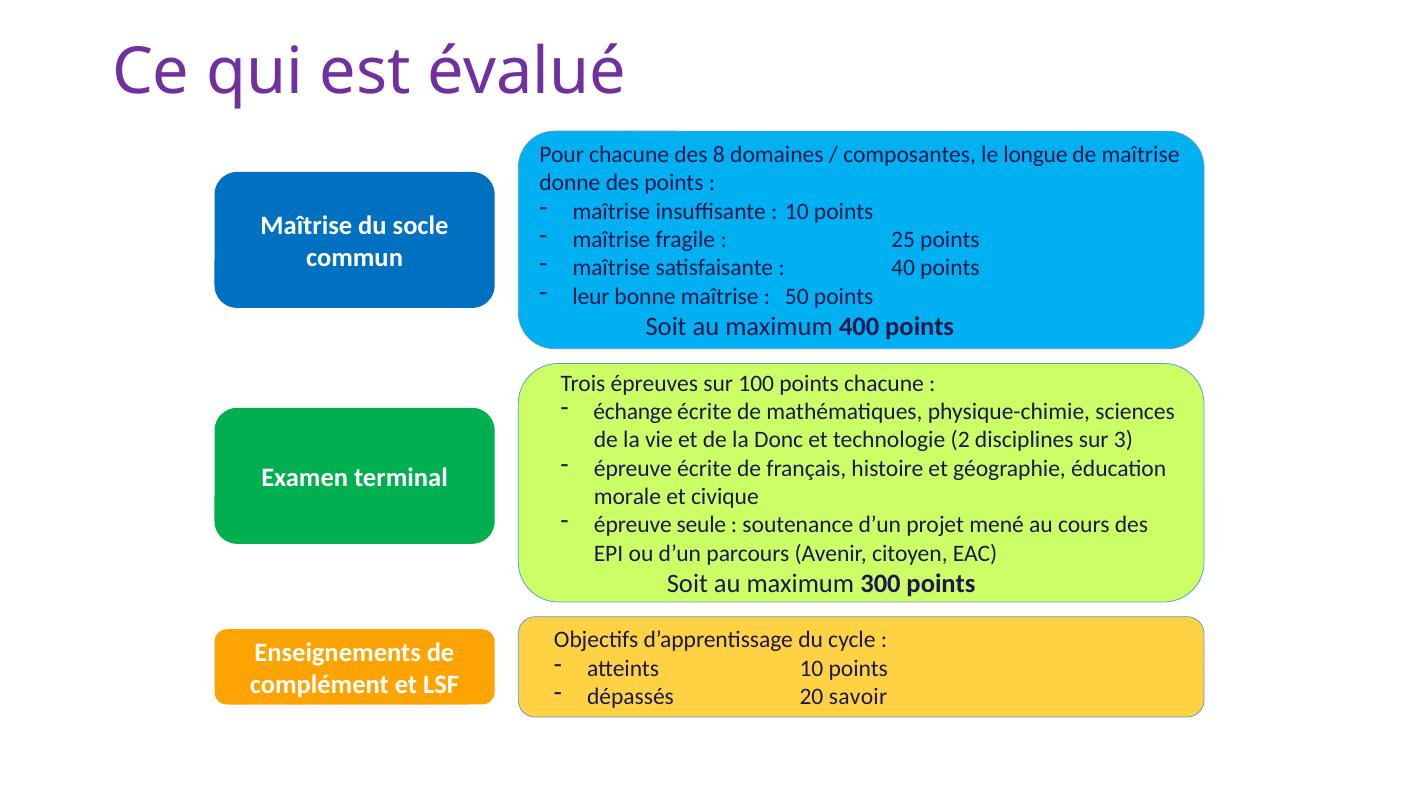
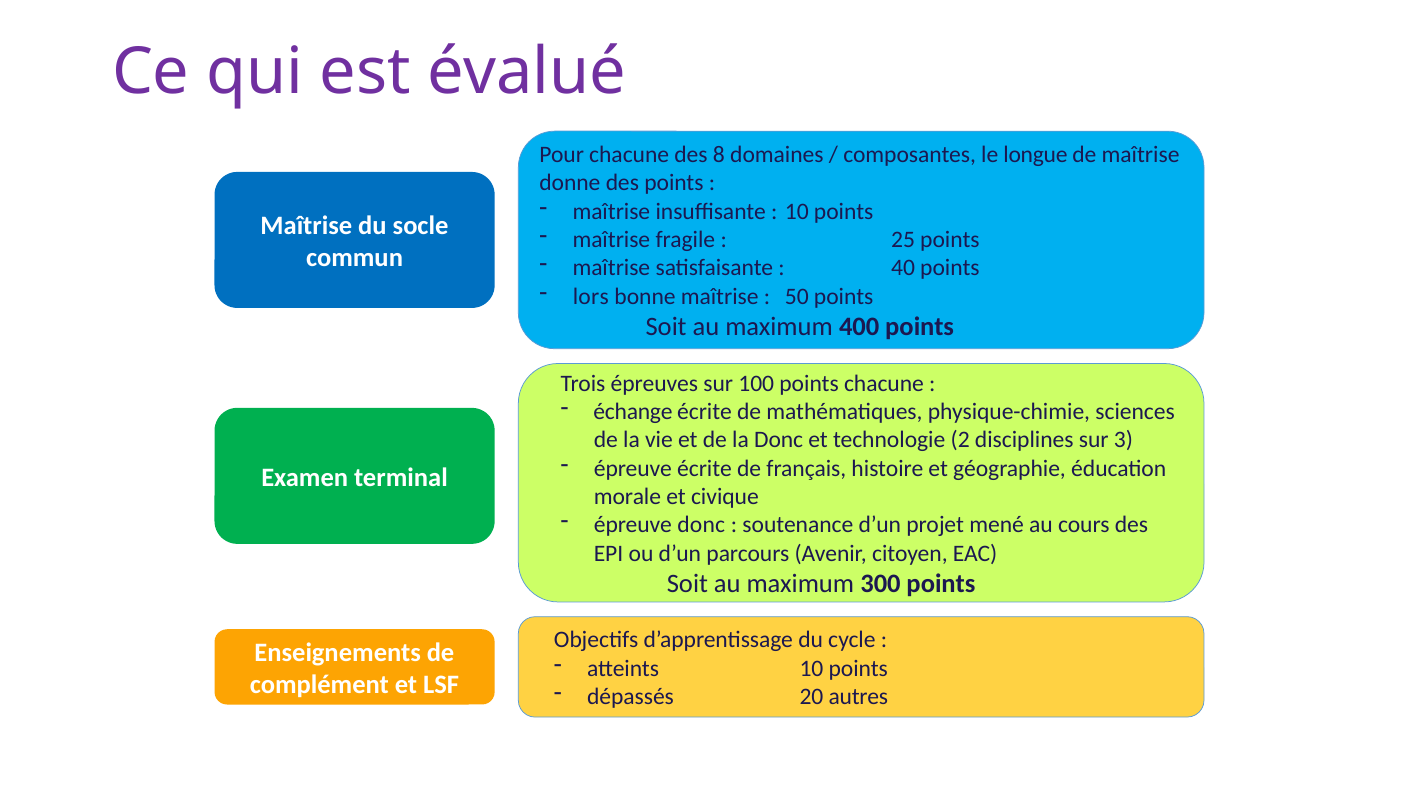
leur: leur -> lors (591, 296)
épreuve seule: seule -> donc (701, 525)
savoir: savoir -> autres (858, 696)
